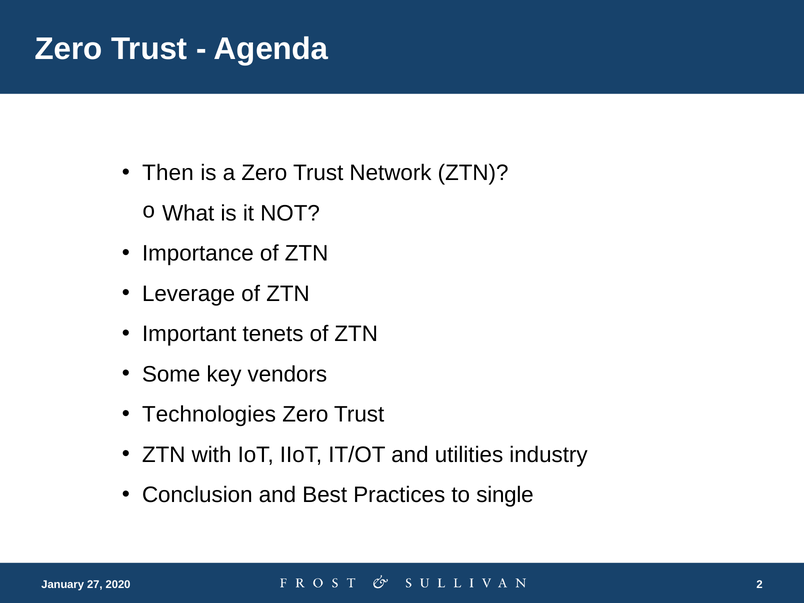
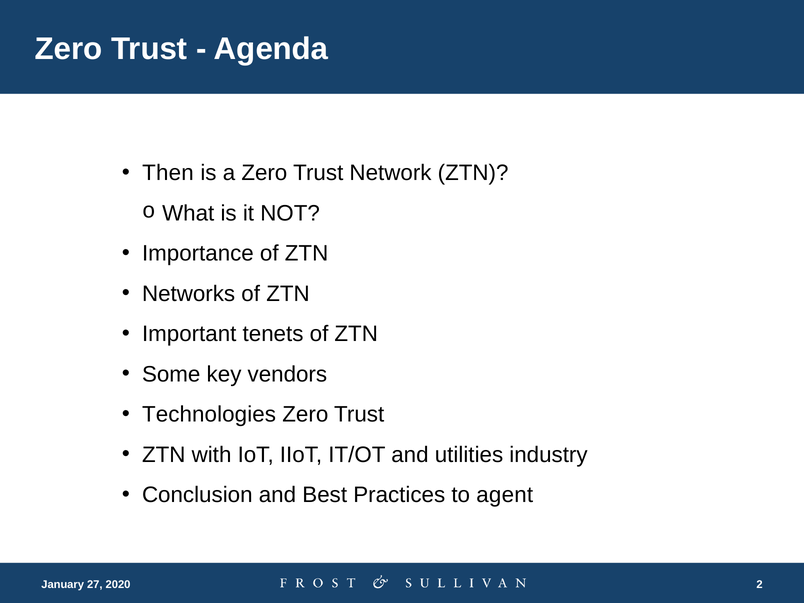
Leverage: Leverage -> Networks (189, 294)
single: single -> agent (505, 495)
